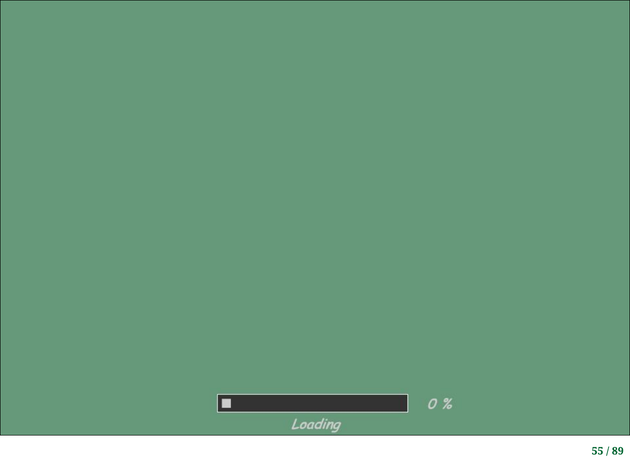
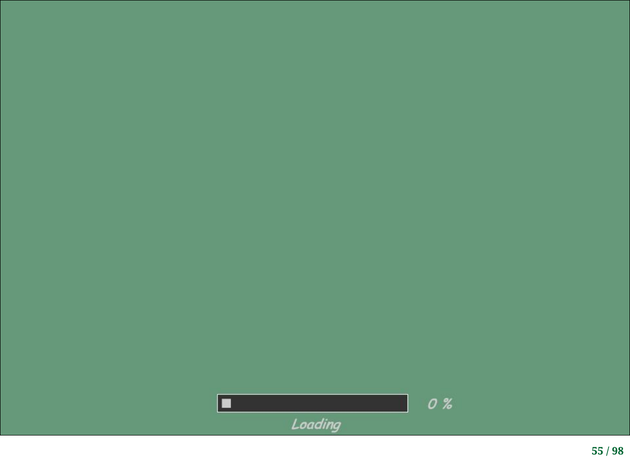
89: 89 -> 98 (618, 452)
